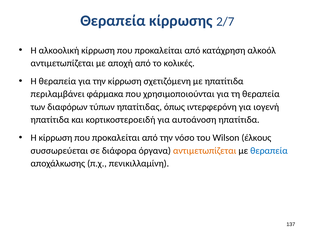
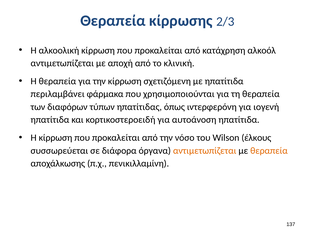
2/7: 2/7 -> 2/3 (225, 22)
κολικές: κολικές -> κλινική (179, 63)
θεραπεία colour: blue -> orange (269, 151)
